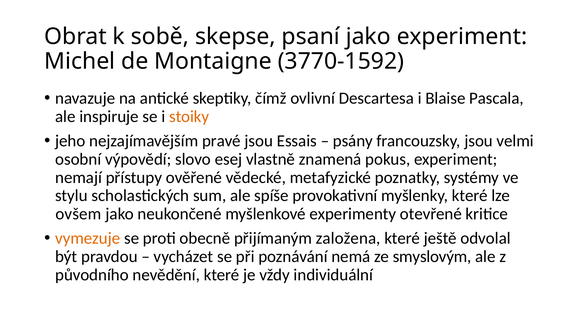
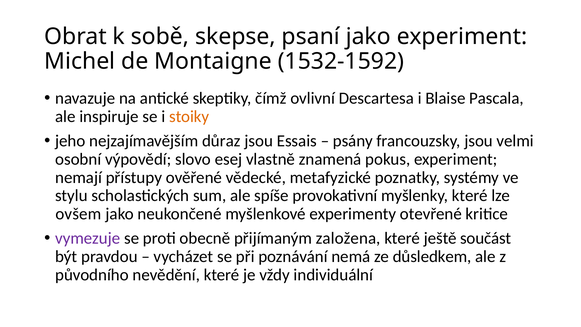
3770-1592: 3770-1592 -> 1532-1592 (341, 61)
pravé: pravé -> důraz (221, 141)
vymezuje colour: orange -> purple (88, 238)
odvolal: odvolal -> součást (486, 238)
smyslovým: smyslovým -> důsledkem (432, 256)
